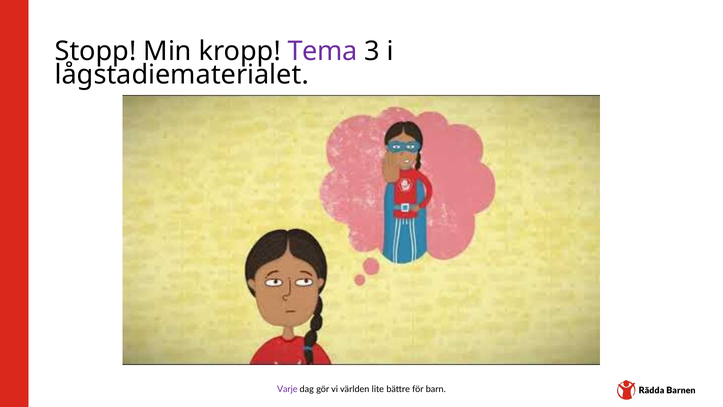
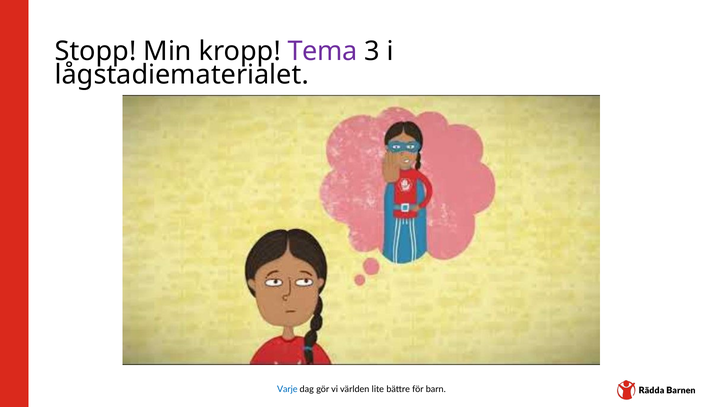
Varje colour: purple -> blue (287, 389)
